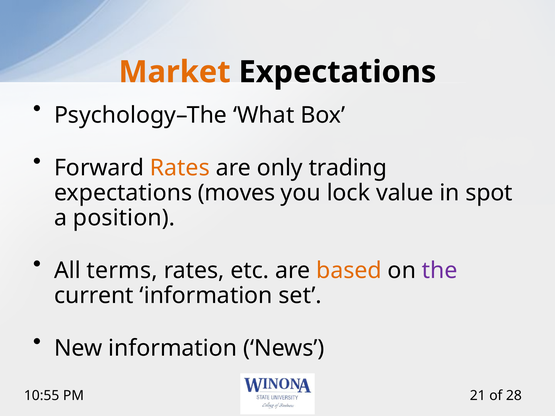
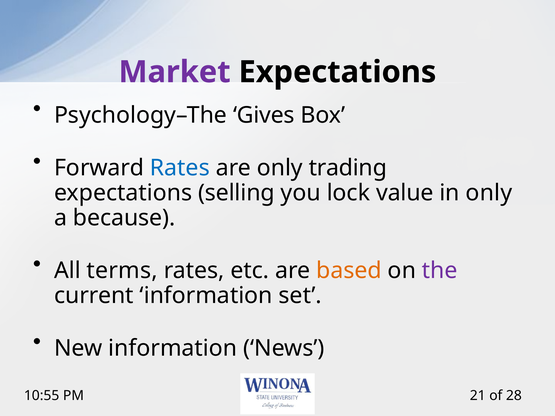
Market colour: orange -> purple (175, 72)
What: What -> Gives (264, 115)
Rates colour: orange -> blue (180, 168)
moves: moves -> selling (236, 193)
in spot: spot -> only (489, 193)
position: position -> because (124, 218)
